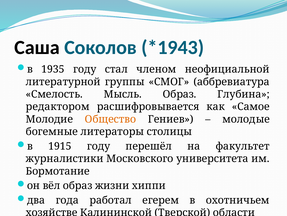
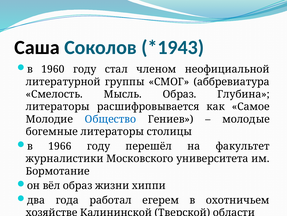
1935: 1935 -> 1960 (53, 69)
редактором: редактором -> литераторы (58, 106)
Общество colour: orange -> blue (110, 119)
1915: 1915 -> 1966 (60, 146)
